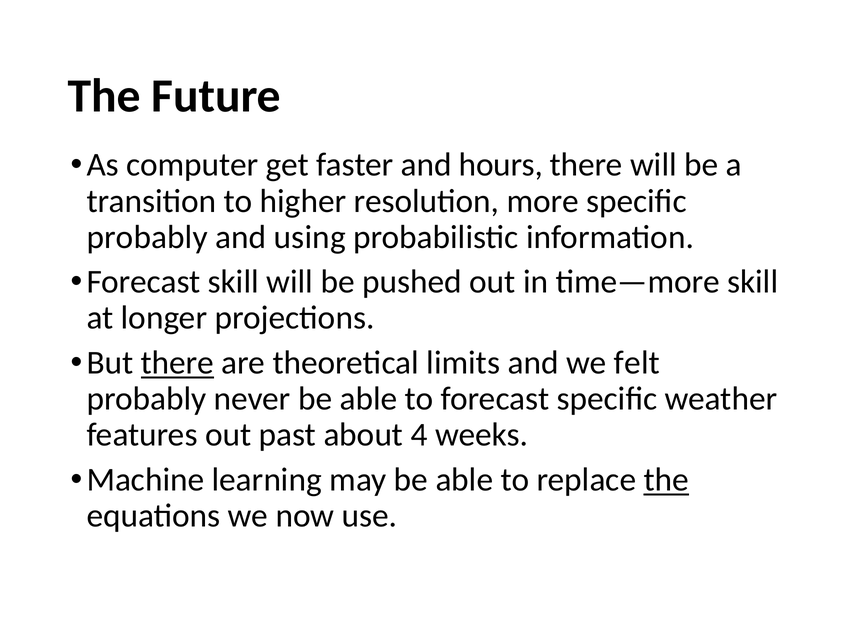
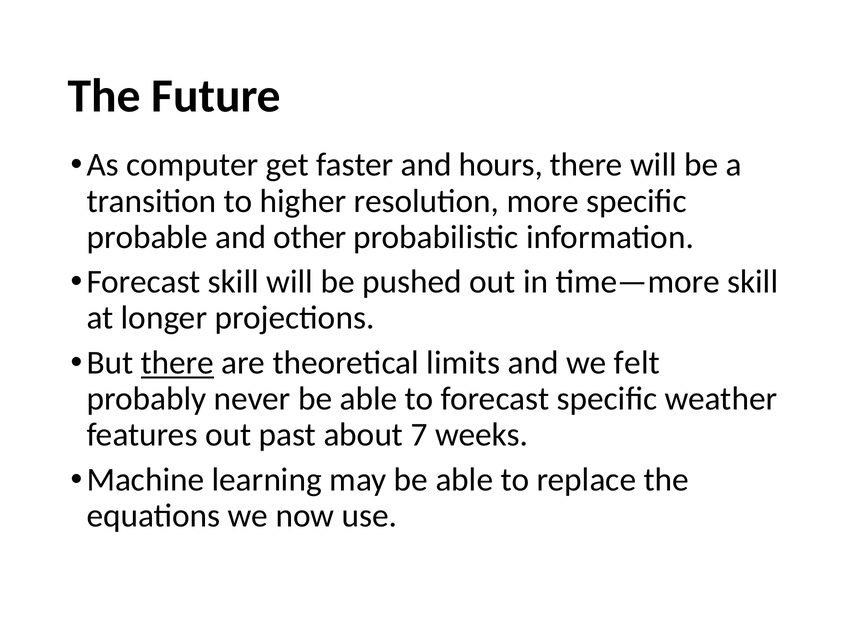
probably: probably -> probable (147, 237)
using: using -> other (310, 237)
4: 4 -> 7 (419, 435)
the underline: present -> none (666, 480)
